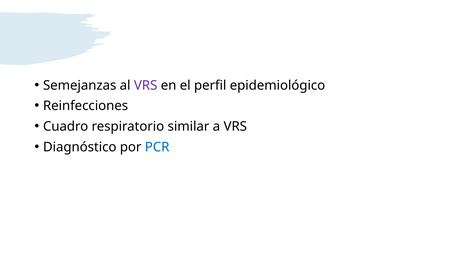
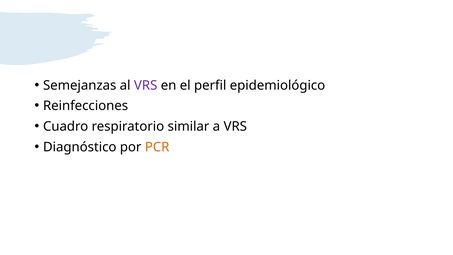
PCR colour: blue -> orange (157, 147)
